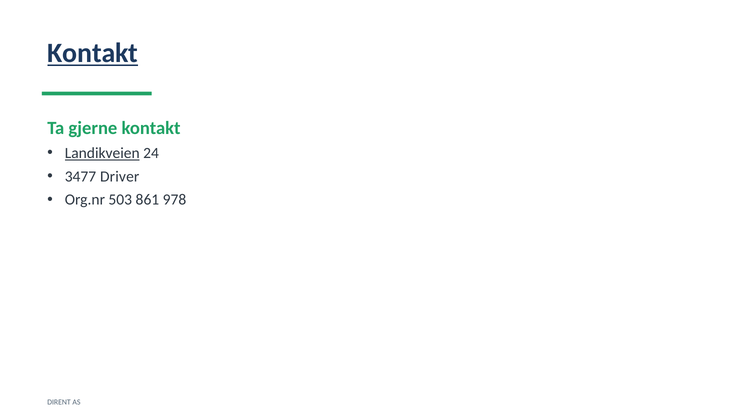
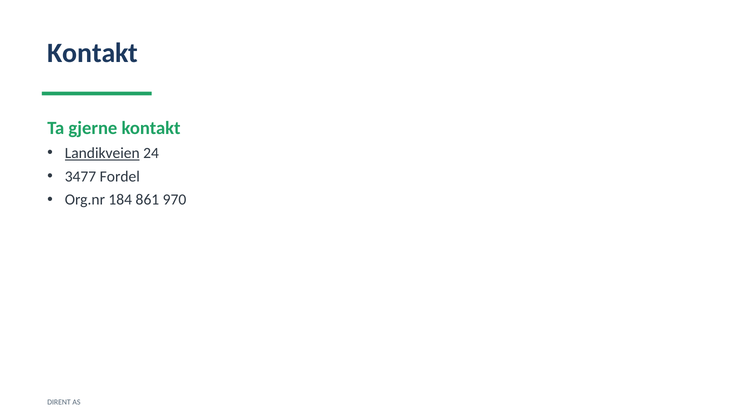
Kontakt underline: present -> none (93, 53)
Driver: Driver -> Fordel (120, 176)
503: 503 -> 184 (120, 200)
978: 978 -> 970 (175, 200)
